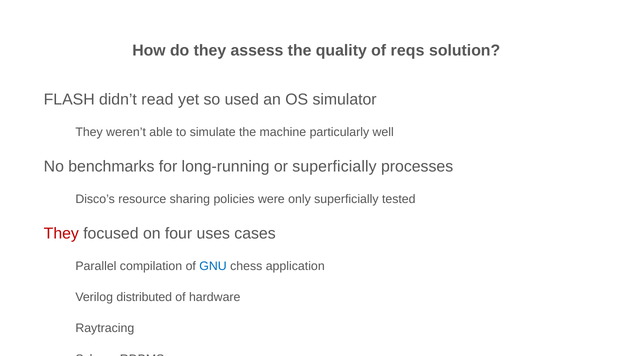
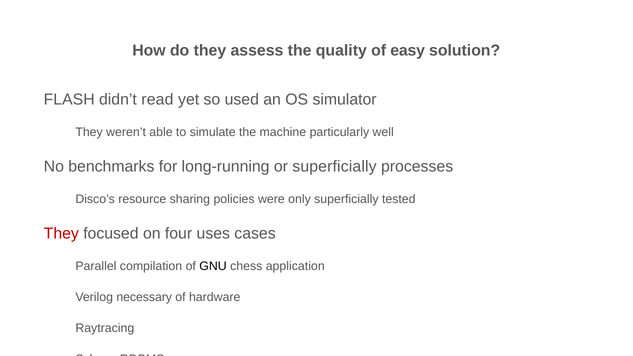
reqs: reqs -> easy (408, 51)
GNU colour: blue -> black (213, 266)
distributed: distributed -> necessary (144, 297)
